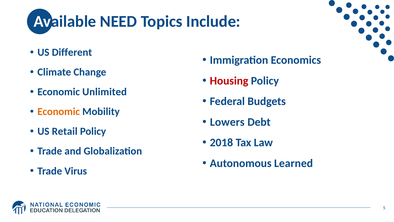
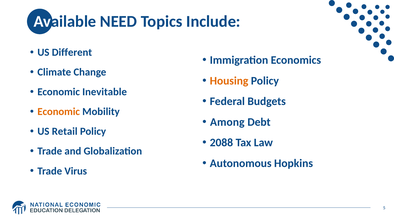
Housing colour: red -> orange (229, 81)
Unlimited: Unlimited -> Inevitable (105, 92)
Lowers: Lowers -> Among (227, 122)
2018: 2018 -> 2088 (221, 142)
Learned: Learned -> Hopkins (294, 163)
